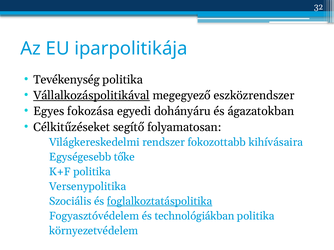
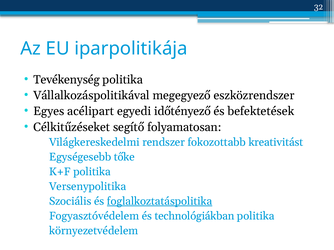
Vállalkozáspolitikával underline: present -> none (91, 96)
fokozása: fokozása -> acélipart (91, 111)
dohányáru: dohányáru -> időtényező (182, 111)
ágazatokban: ágazatokban -> befektetések (261, 111)
kihívásaira: kihívásaira -> kreativitást (276, 143)
